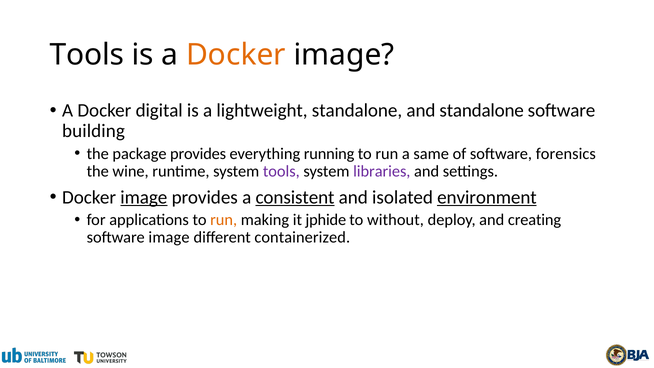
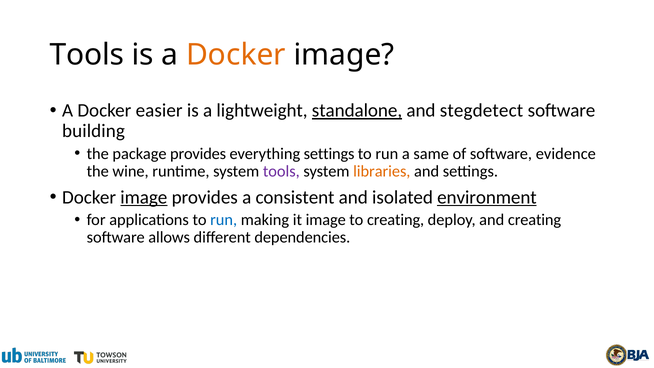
digital: digital -> easier (159, 111)
standalone underline: none -> present (357, 111)
and standalone: standalone -> stegdetect (481, 111)
everything running: running -> settings (329, 154)
forensics: forensics -> evidence (566, 154)
libraries colour: purple -> orange (382, 171)
consistent underline: present -> none (295, 197)
run colour: orange -> blue (224, 220)
it jphide: jphide -> image (326, 220)
to without: without -> creating (396, 220)
software image: image -> allows (169, 237)
containerized: containerized -> dependencies (302, 237)
